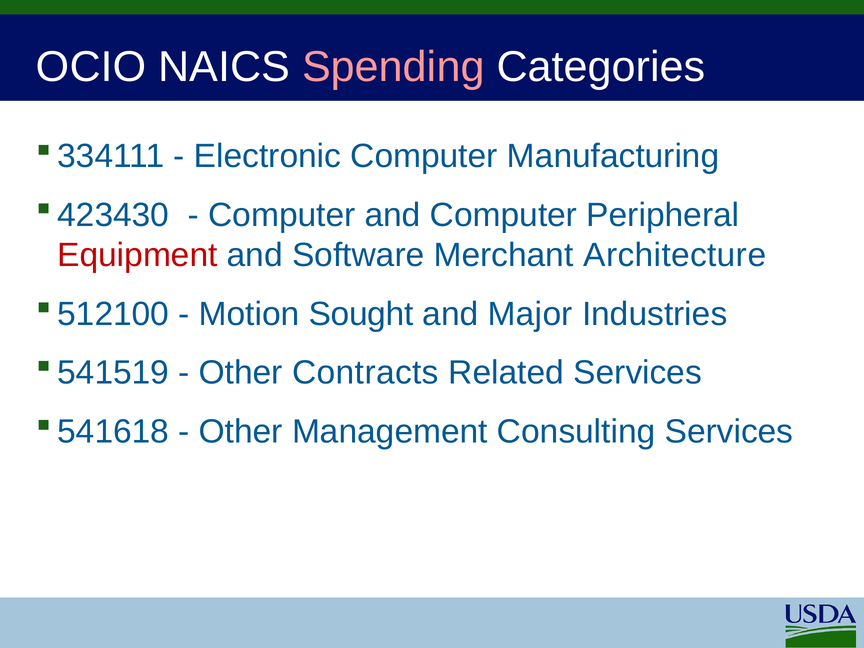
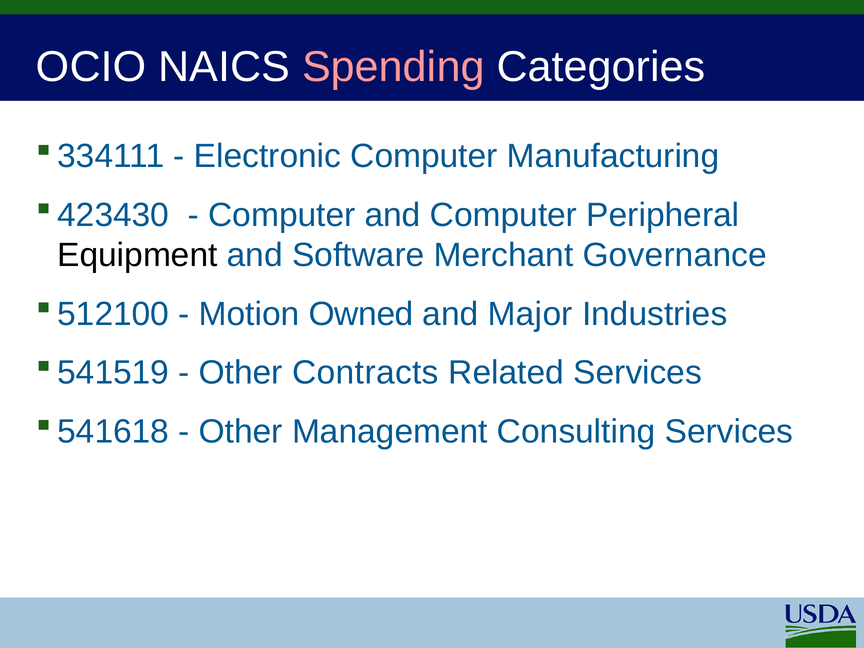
Equipment colour: red -> black (137, 255)
Architecture: Architecture -> Governance (675, 255)
Sought: Sought -> Owned (361, 314)
